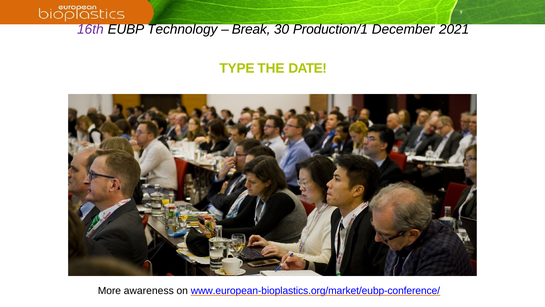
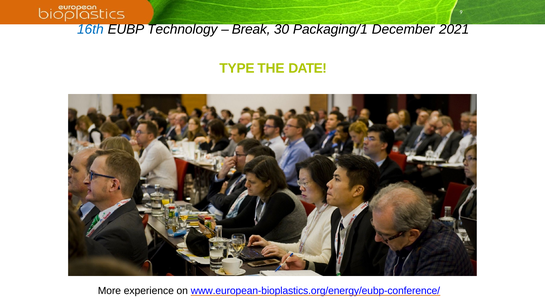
16th colour: purple -> blue (90, 29)
Production/1: Production/1 -> Packaging/1 (330, 29)
awareness: awareness -> experience (149, 290)
www.european-bioplastics.org/market/eubp-conference/: www.european-bioplastics.org/market/eubp-conference/ -> www.european-bioplastics.org/energy/eubp-conference/ (315, 290)
